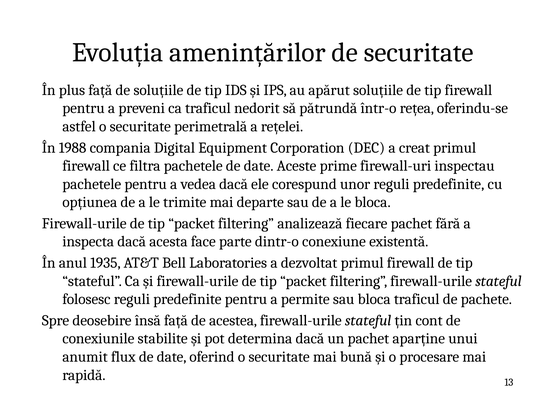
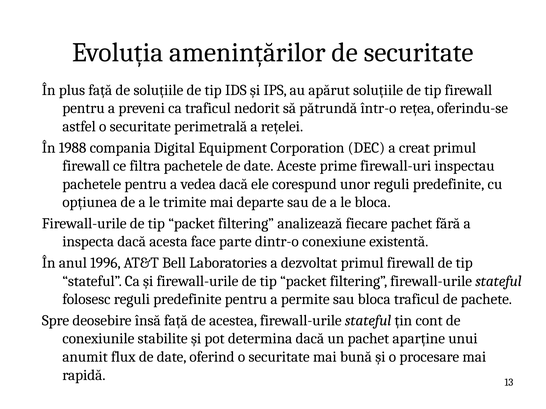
1935: 1935 -> 1996 (105, 263)
